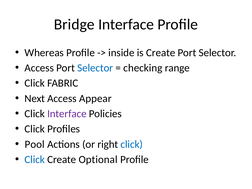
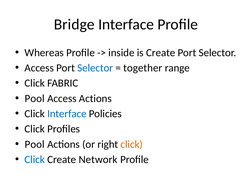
checking: checking -> together (143, 68)
Next: Next -> Pool (35, 98)
Access Appear: Appear -> Actions (95, 98)
Interface colour: purple -> blue (67, 114)
click colour: blue -> orange (132, 144)
Optional: Optional -> Network (98, 160)
